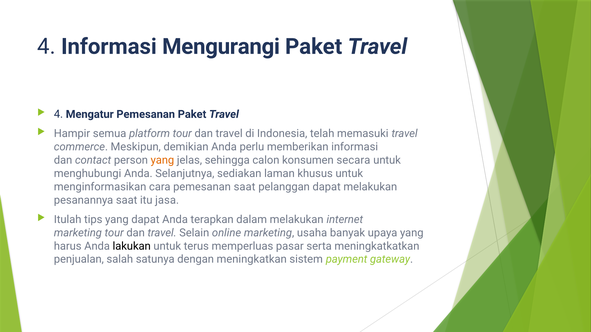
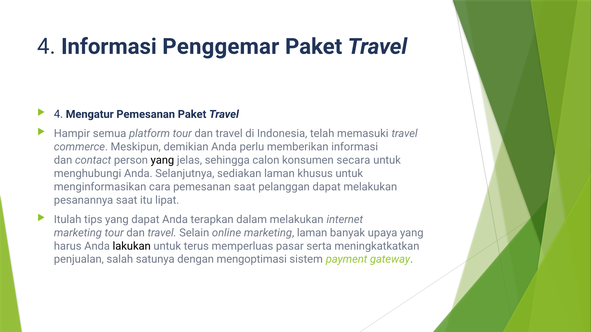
Mengurangi: Mengurangi -> Penggemar (221, 47)
yang colour: orange -> black (162, 160)
jasa: jasa -> lipat (167, 200)
marketing usaha: usaha -> laman (312, 233)
meningkatkan: meningkatkan -> mengoptimasi (252, 260)
